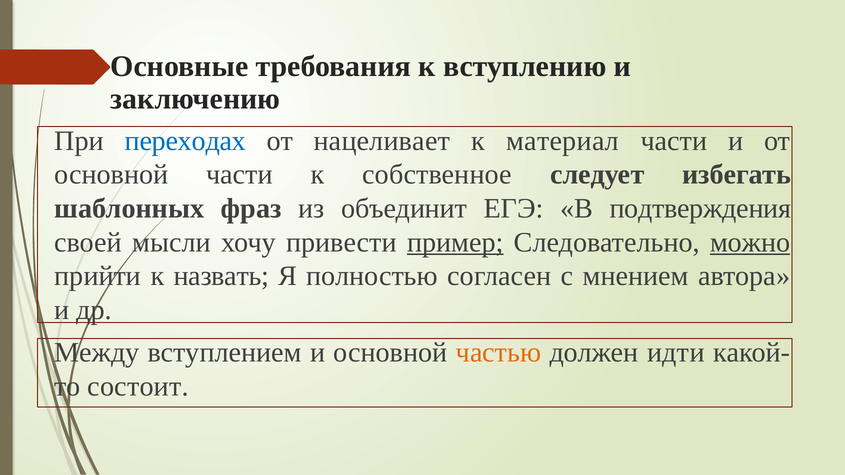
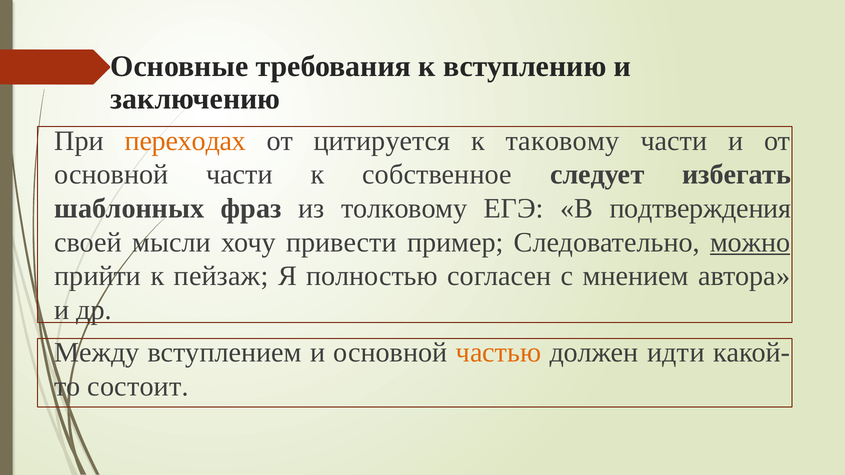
переходах colour: blue -> orange (185, 141)
нацеливает: нацеливает -> цитируется (382, 141)
материал: материал -> таковому (563, 141)
объединит: объединит -> толковому (404, 209)
пример underline: present -> none (455, 242)
назвать: назвать -> пейзаж (221, 276)
